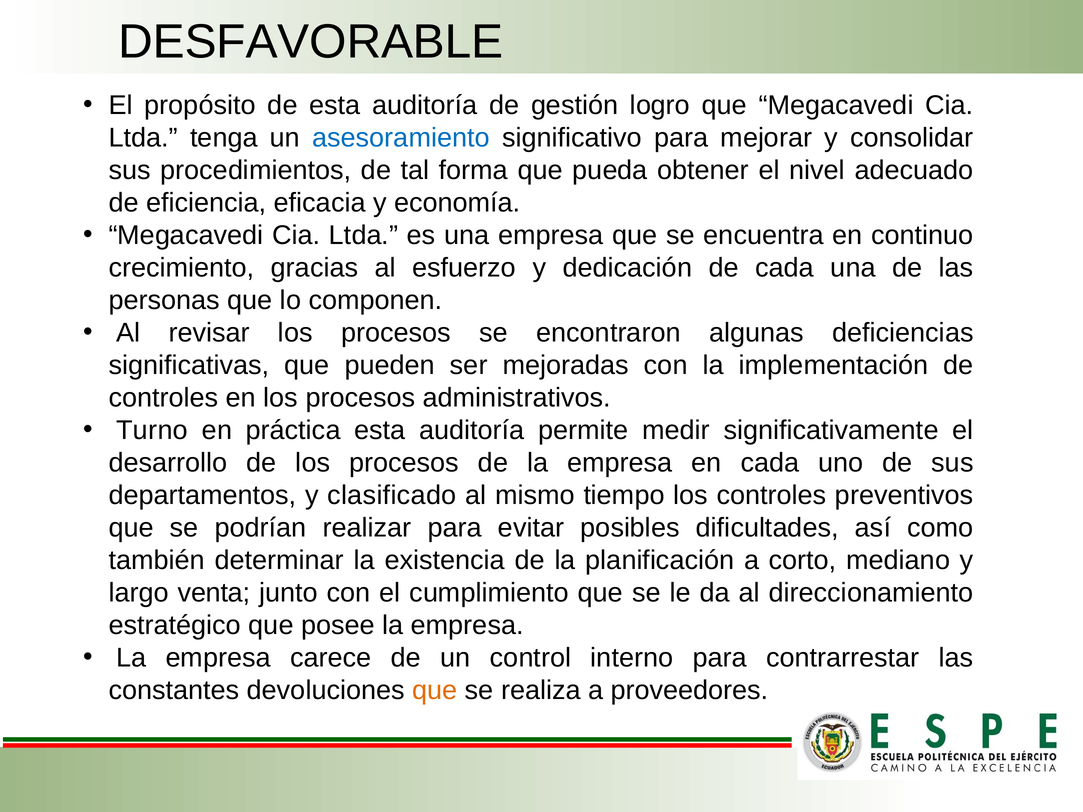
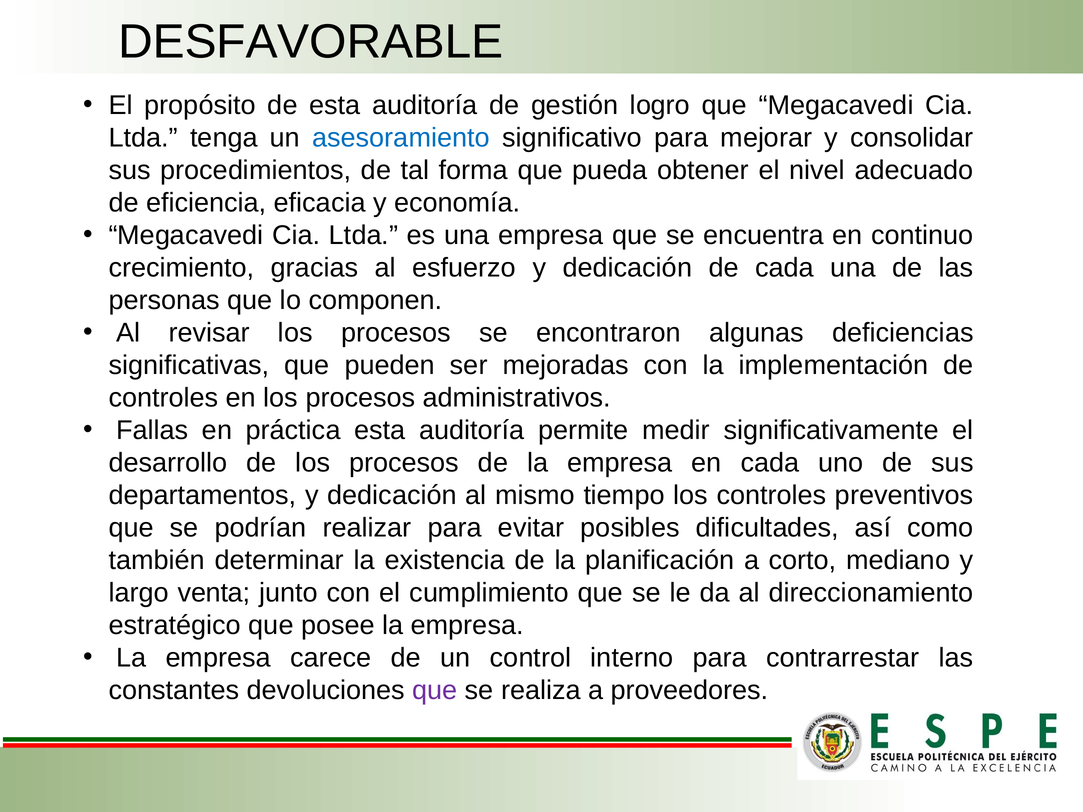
Turno: Turno -> Fallas (152, 430)
departamentos y clasificado: clasificado -> dedicación (392, 495)
que colour: orange -> purple (435, 690)
